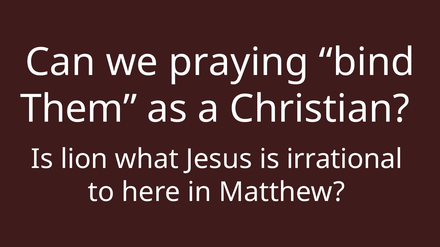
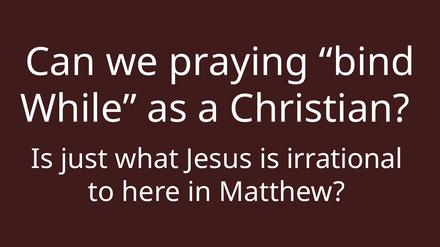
Them: Them -> While (78, 109)
lion: lion -> just (84, 159)
